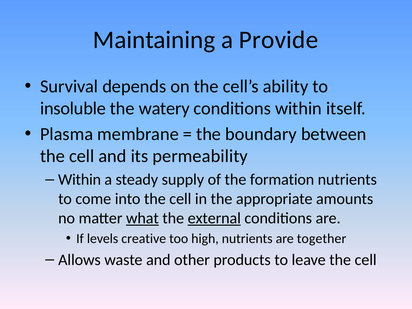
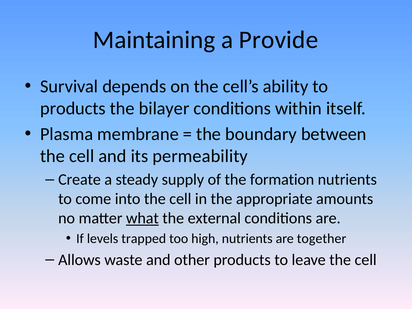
insoluble: insoluble -> products (73, 108)
watery: watery -> bilayer (164, 108)
Within: Within -> Create (80, 180)
external underline: present -> none (214, 218)
creative: creative -> trapped (144, 239)
